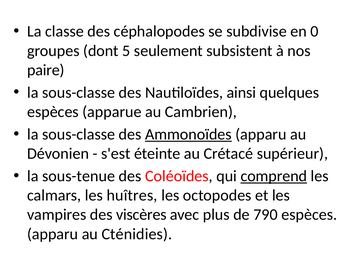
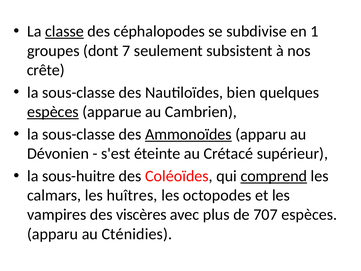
classe underline: none -> present (64, 31)
0: 0 -> 1 (314, 31)
5: 5 -> 7 (126, 51)
paire: paire -> crête (46, 70)
ainsi: ainsi -> bien (241, 92)
espèces underline: none -> present (53, 112)
sous-tenue: sous-tenue -> sous-huitre (79, 176)
790: 790 -> 707 (265, 214)
